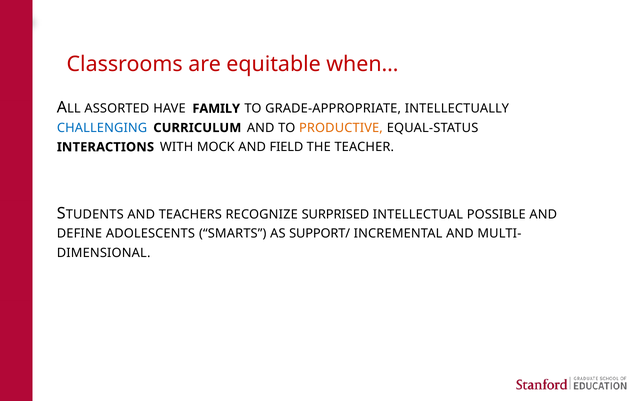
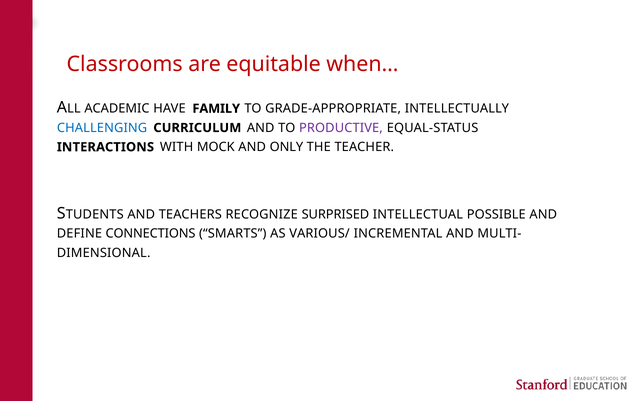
ASSORTED: ASSORTED -> ACADEMIC (117, 109)
PRODUCTIVE colour: orange -> purple (341, 128)
FIELD: FIELD -> ONLY (286, 147)
ADOLESCENTS: ADOLESCENTS -> CONNECTIONS (151, 234)
SUPPORT/: SUPPORT/ -> VARIOUS/ (320, 234)
